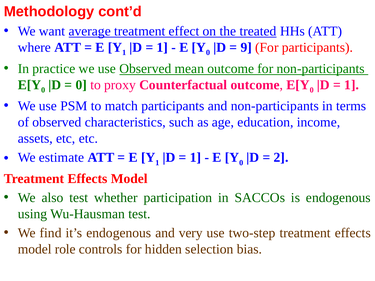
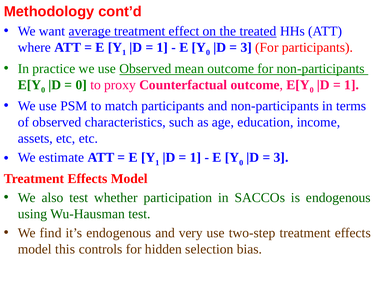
9: 9 -> 3 (246, 47)
2: 2 -> 3 (281, 158)
role: role -> this (65, 249)
